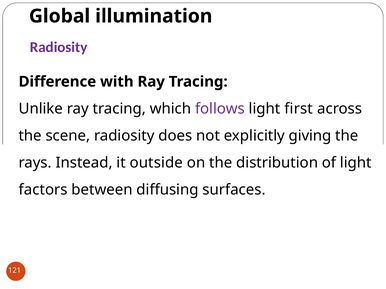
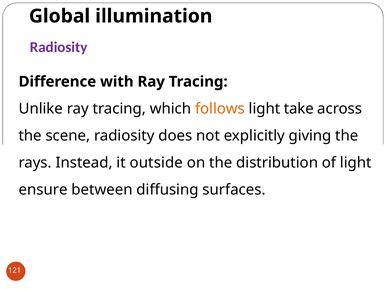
follows colour: purple -> orange (220, 109)
first: first -> take (299, 109)
factors: factors -> ensure (43, 190)
